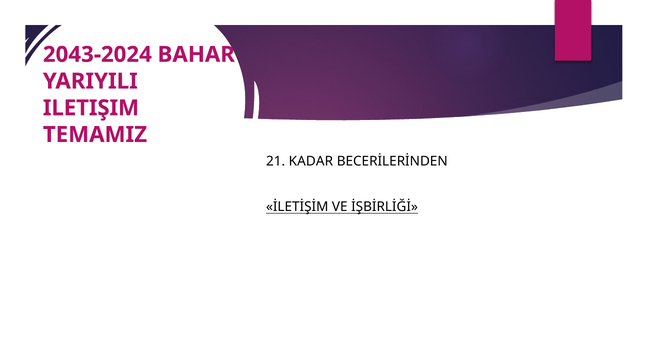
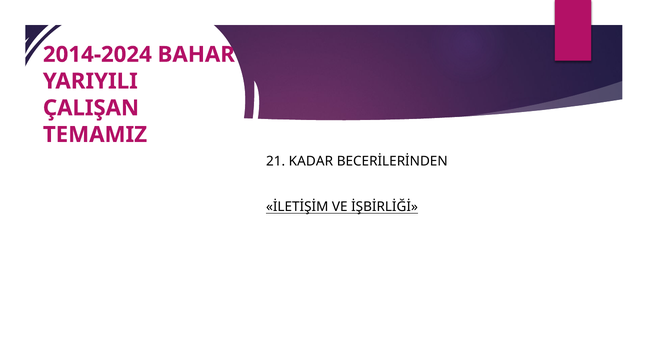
2043-2024: 2043-2024 -> 2014-2024 (97, 55)
ILETIŞIM: ILETIŞIM -> ÇALIŞAN (91, 108)
